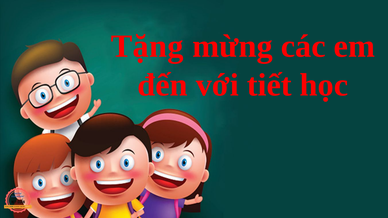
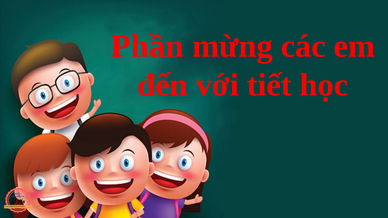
Tặng: Tặng -> Phần (147, 46)
